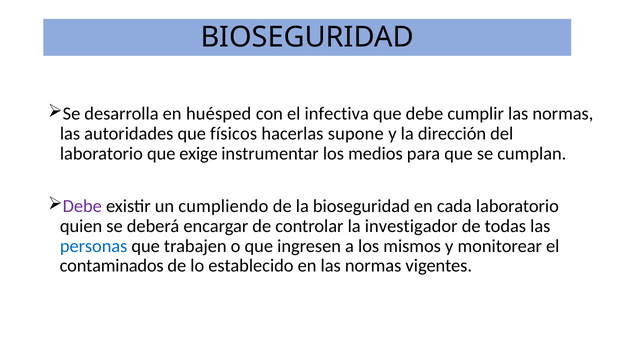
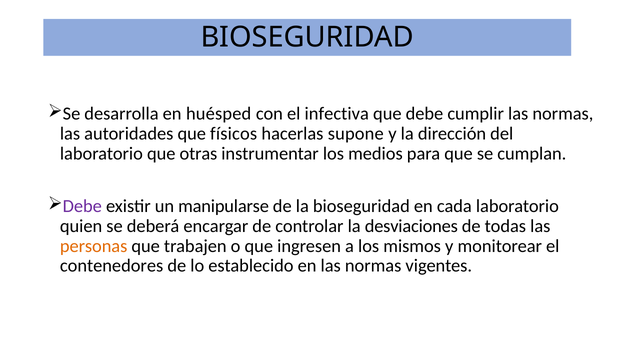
exige: exige -> otras (198, 153)
cumpliendo: cumpliendo -> manipularse (224, 206)
investigador: investigador -> desviaciones (411, 226)
personas colour: blue -> orange (94, 246)
contaminados: contaminados -> contenedores (112, 266)
